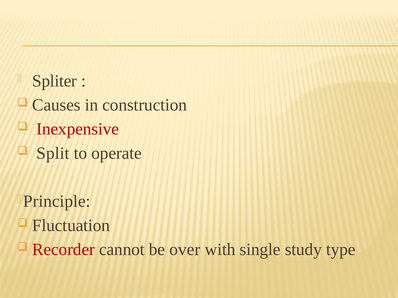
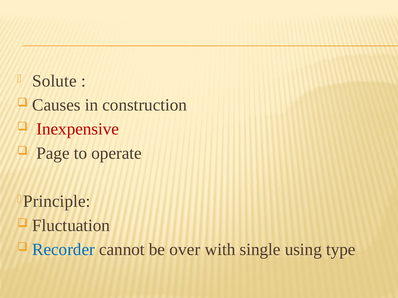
Spliter: Spliter -> Solute (54, 81)
Split: Split -> Page (53, 153)
Recorder colour: red -> blue (63, 250)
study: study -> using (303, 250)
